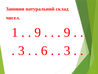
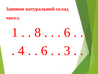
9: 9 -> 8 (38, 32)
9: 9 -> 6 (67, 32)
3: 3 -> 4 (21, 50)
